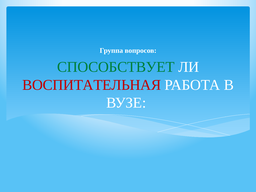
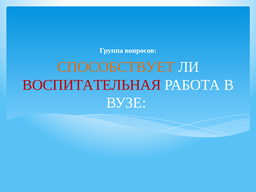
СПОСОБСТВУЕТ colour: green -> orange (116, 67)
